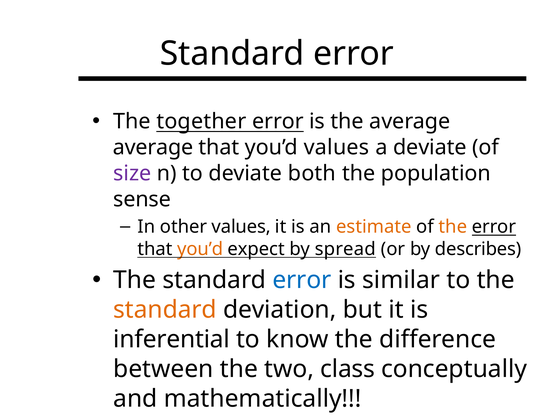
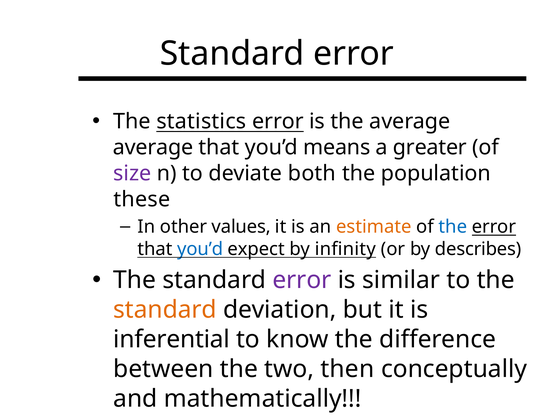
together: together -> statistics (201, 121)
you’d values: values -> means (337, 147)
a deviate: deviate -> greater (430, 147)
sense: sense -> these (142, 199)
the colour: orange -> blue (453, 226)
you’d colour: orange -> blue (200, 249)
spread: spread -> infinity (345, 249)
error colour: blue -> purple (302, 280)
class: class -> then (347, 369)
